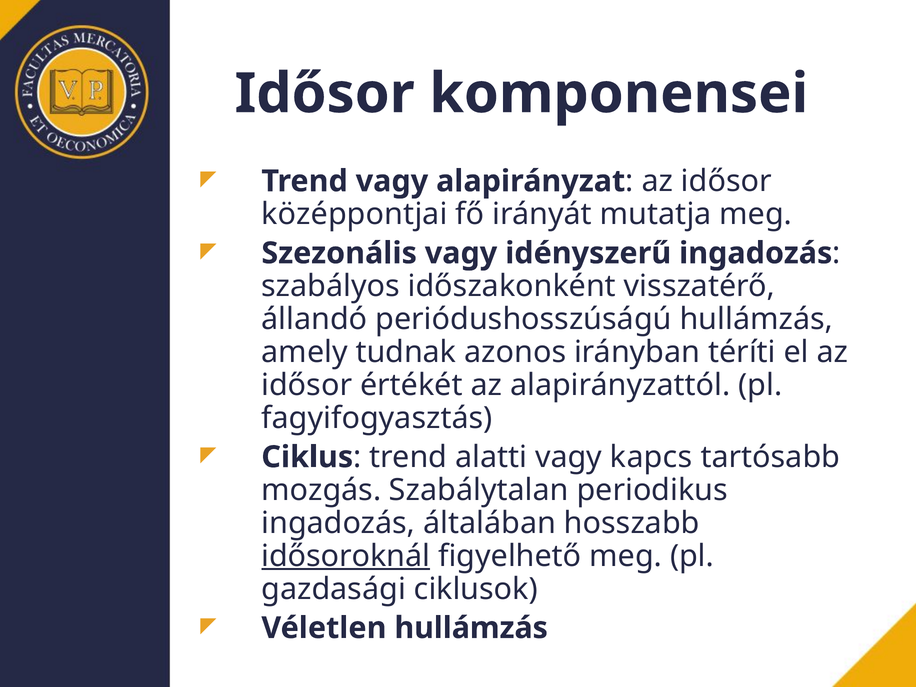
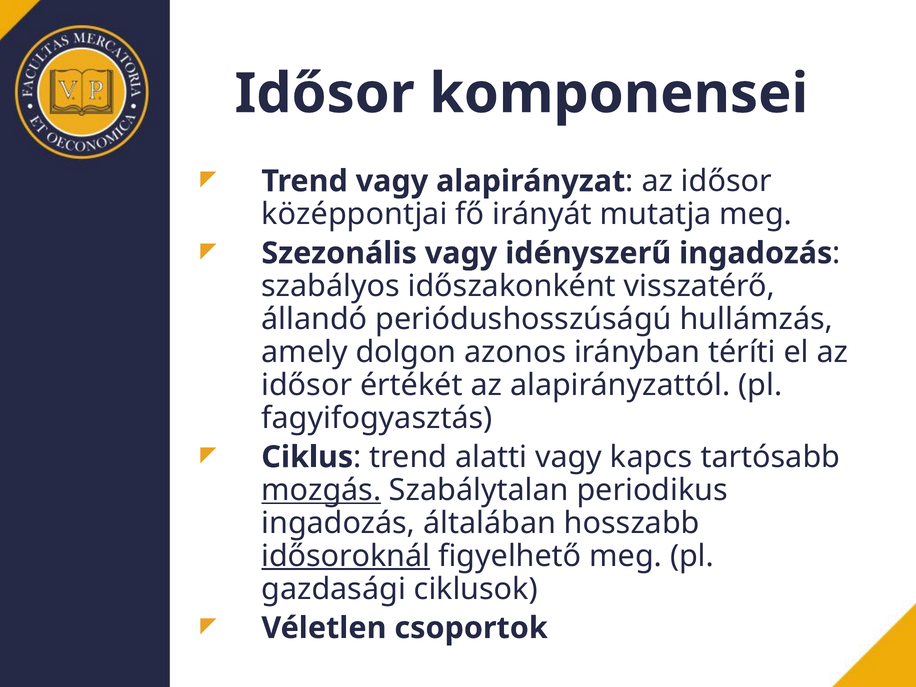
tudnak: tudnak -> dolgon (406, 352)
mozgás underline: none -> present (321, 490)
Véletlen hullámzás: hullámzás -> csoportok (471, 628)
